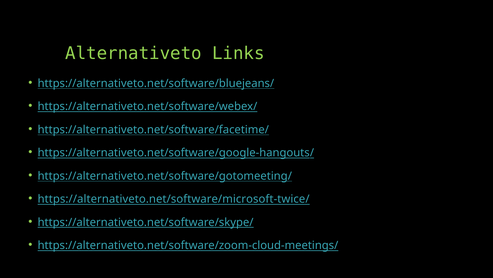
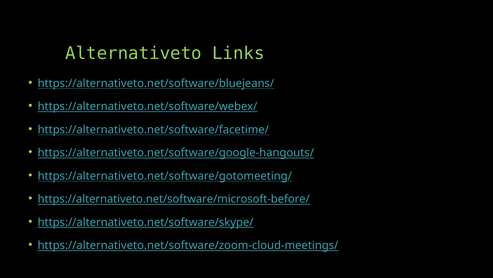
https://alternativeto.net/software/microsoft-twice/: https://alternativeto.net/software/microsoft-twice/ -> https://alternativeto.net/software/microsoft-before/ (174, 199)
